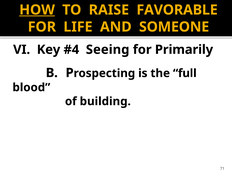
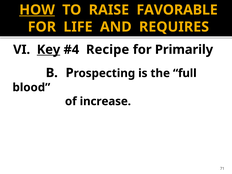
SOMEONE: SOMEONE -> REQUIRES (174, 27)
Key underline: none -> present (49, 50)
Seeing: Seeing -> Recipe (108, 50)
building: building -> increase (105, 101)
